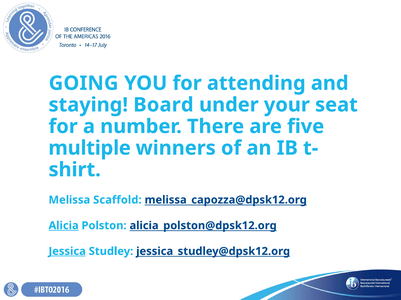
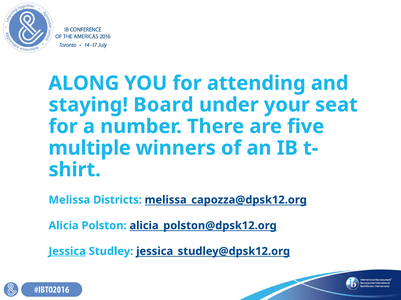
GOING: GOING -> ALONG (84, 83)
Scaffold: Scaffold -> Districts (117, 200)
Alicia underline: present -> none (64, 226)
